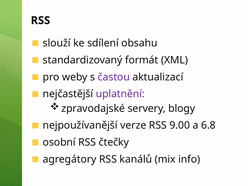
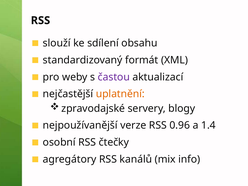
uplatnění colour: purple -> orange (120, 94)
9.00: 9.00 -> 0.96 (180, 125)
6.8: 6.8 -> 1.4 (208, 125)
